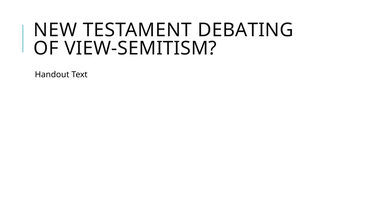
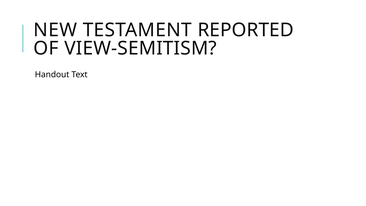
DEBATING: DEBATING -> REPORTED (246, 30)
